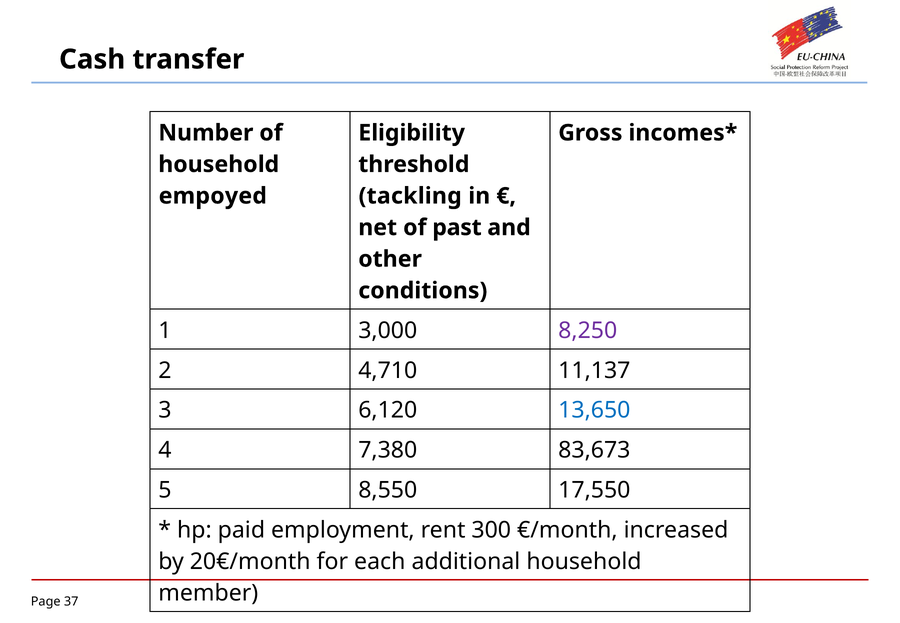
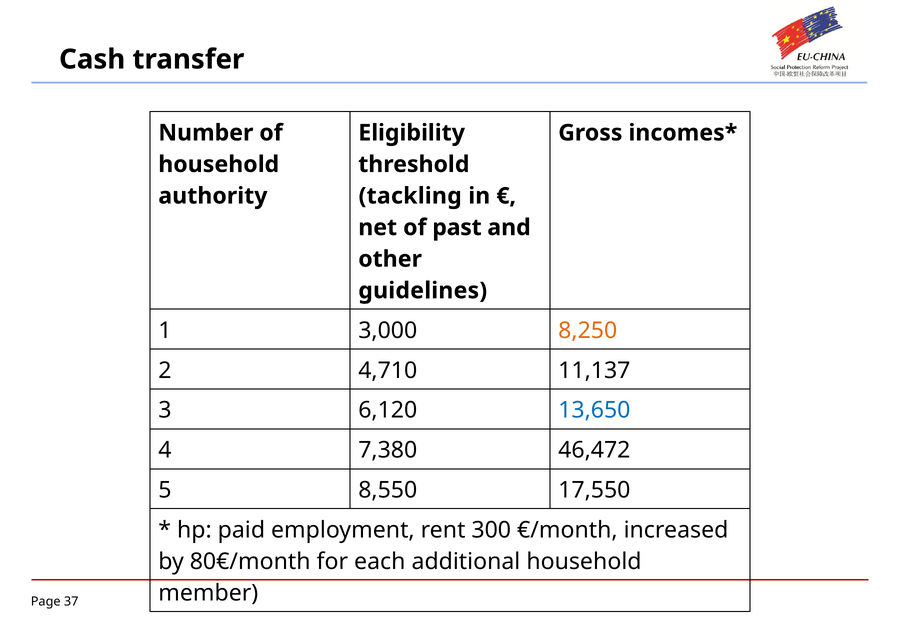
empoyed: empoyed -> authority (213, 196)
conditions: conditions -> guidelines (423, 291)
8,250 colour: purple -> orange (588, 331)
83,673: 83,673 -> 46,472 (594, 450)
20€/month: 20€/month -> 80€/month (250, 562)
